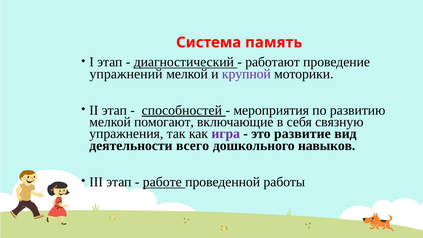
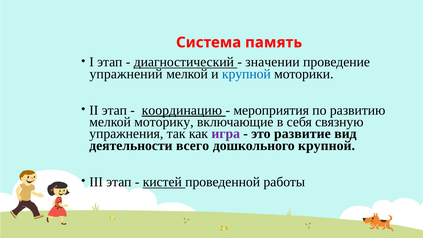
работают: работают -> значении (272, 62)
крупной colour: purple -> blue (246, 74)
способностей: способностей -> координацию (182, 110)
помогают: помогают -> моторику (164, 122)
дошкольного навыков: навыков -> крупной (327, 146)
работе: работе -> кистей (162, 182)
